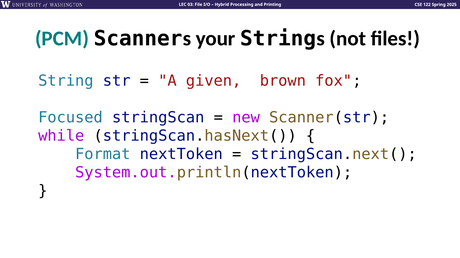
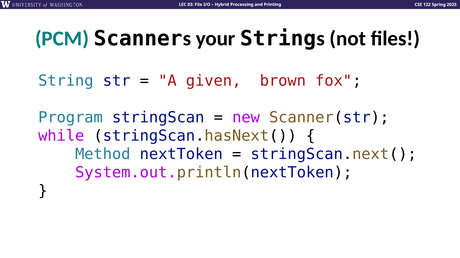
Focused: Focused -> Program (70, 118)
Format: Format -> Method (103, 154)
